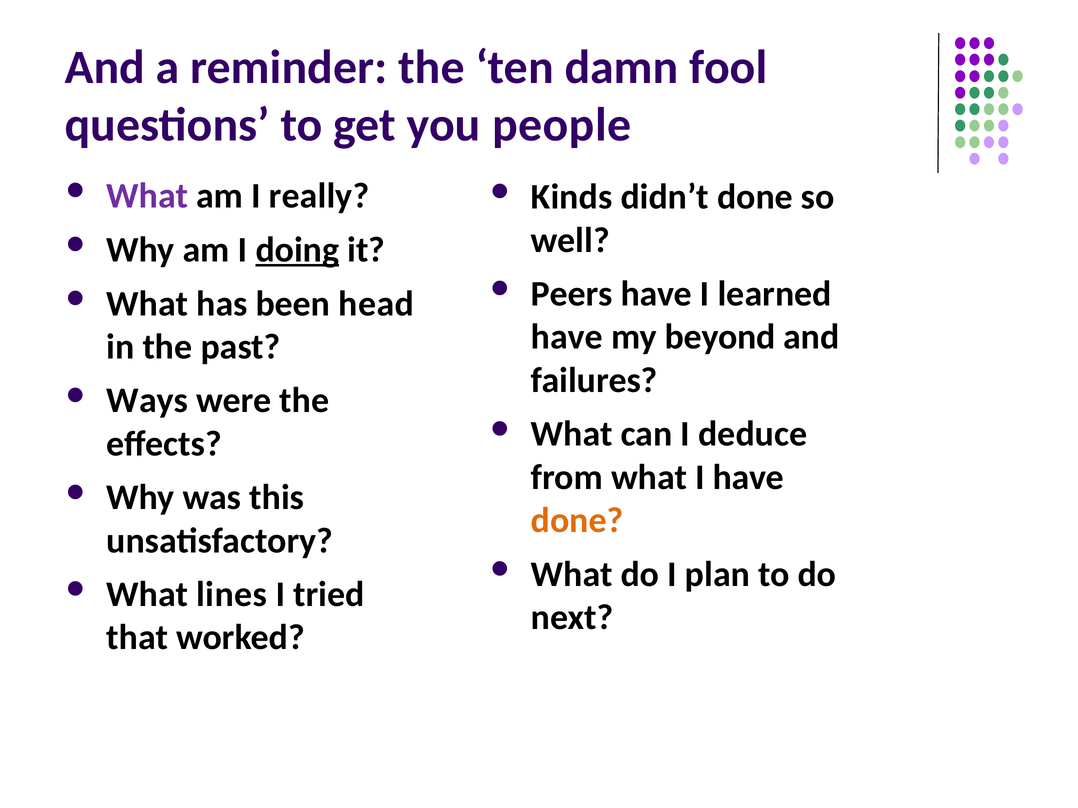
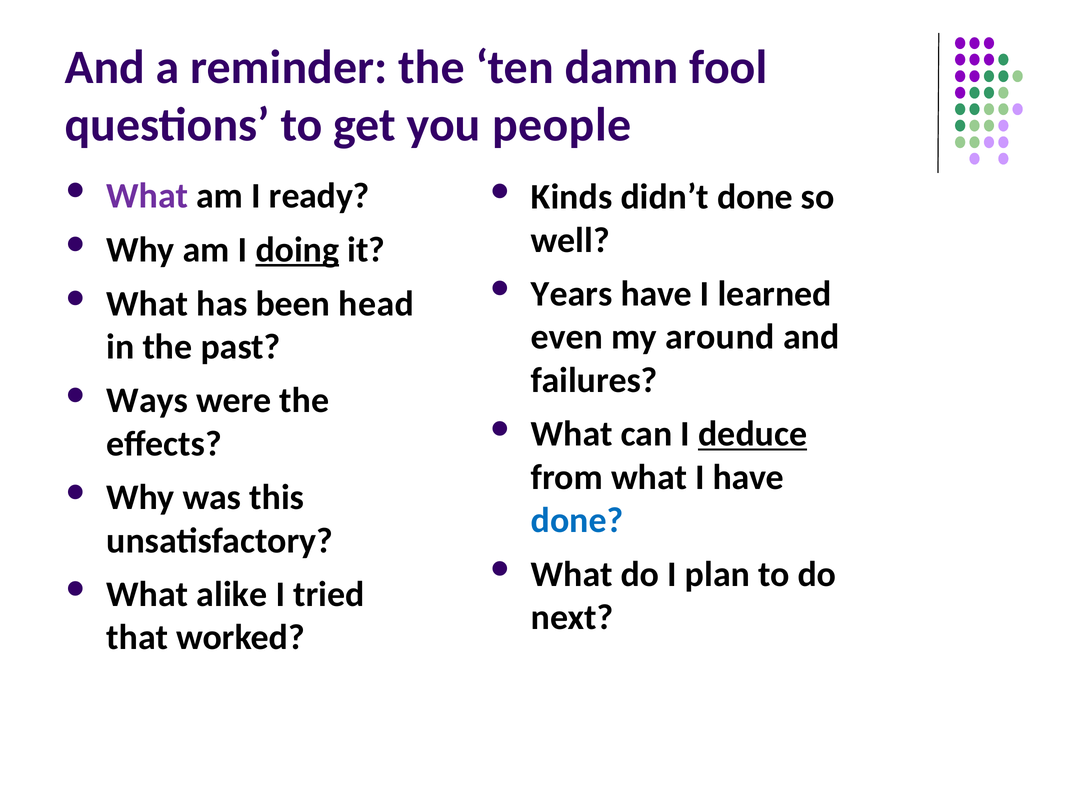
really: really -> ready (319, 196)
Peers: Peers -> Years (572, 294)
have: have -> even (567, 337)
beyond: beyond -> around (720, 337)
deduce underline: none -> present (753, 434)
done colour: orange -> blue (577, 521)
lines: lines -> alike (232, 595)
